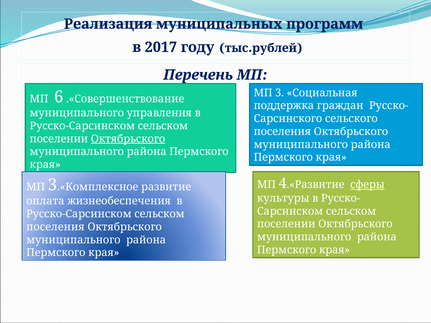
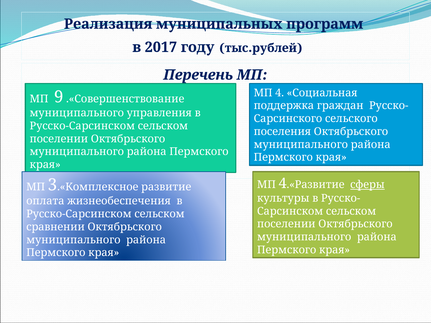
3: 3 -> 4 (280, 93)
6: 6 -> 9 (59, 97)
Октябрьского underline: present -> none (128, 139)
поселения: поселения -> сравнении (56, 227)
